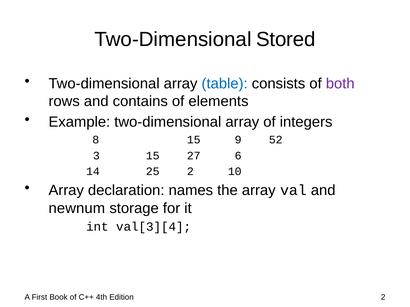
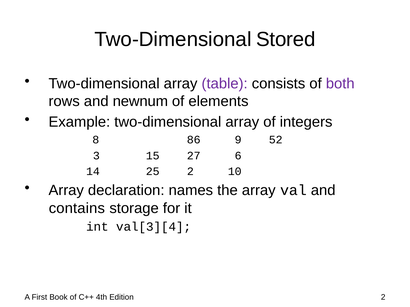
table colour: blue -> purple (225, 84)
contains: contains -> newnum (140, 101)
8 15: 15 -> 86 (194, 140)
newnum: newnum -> contains (77, 208)
